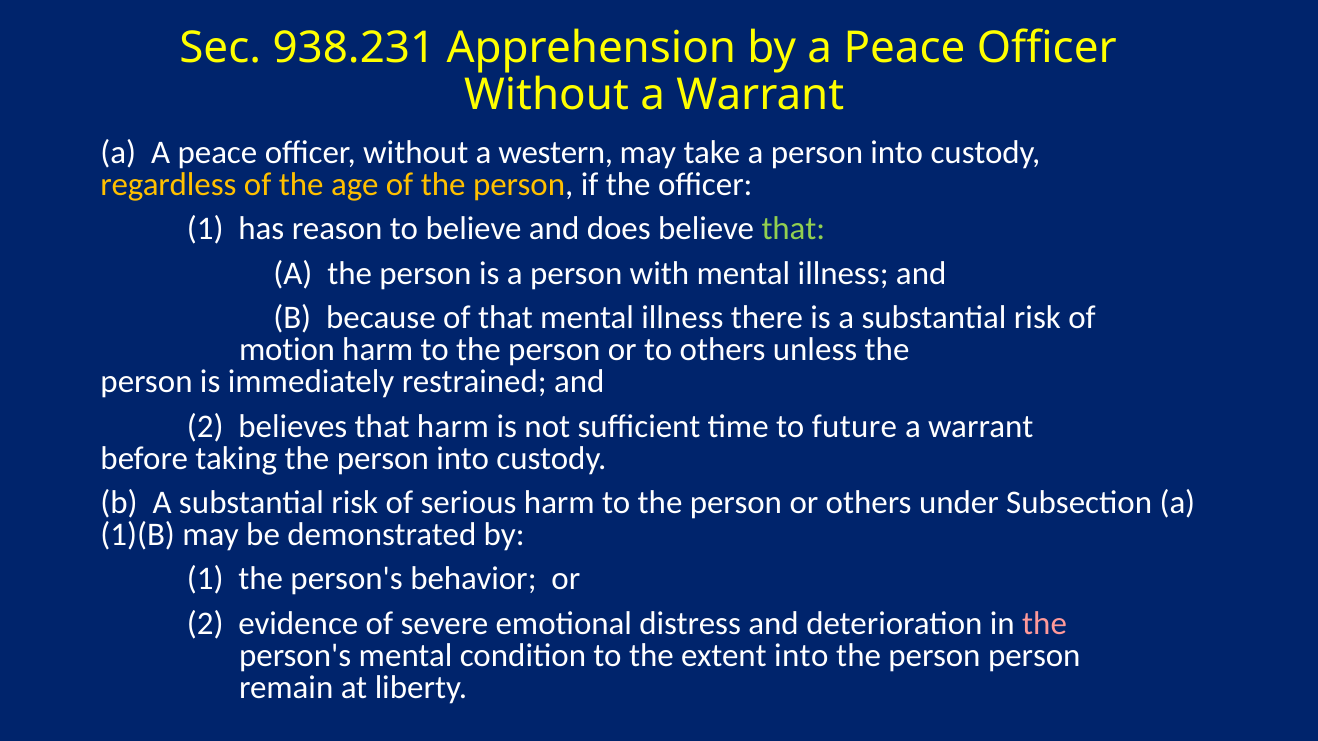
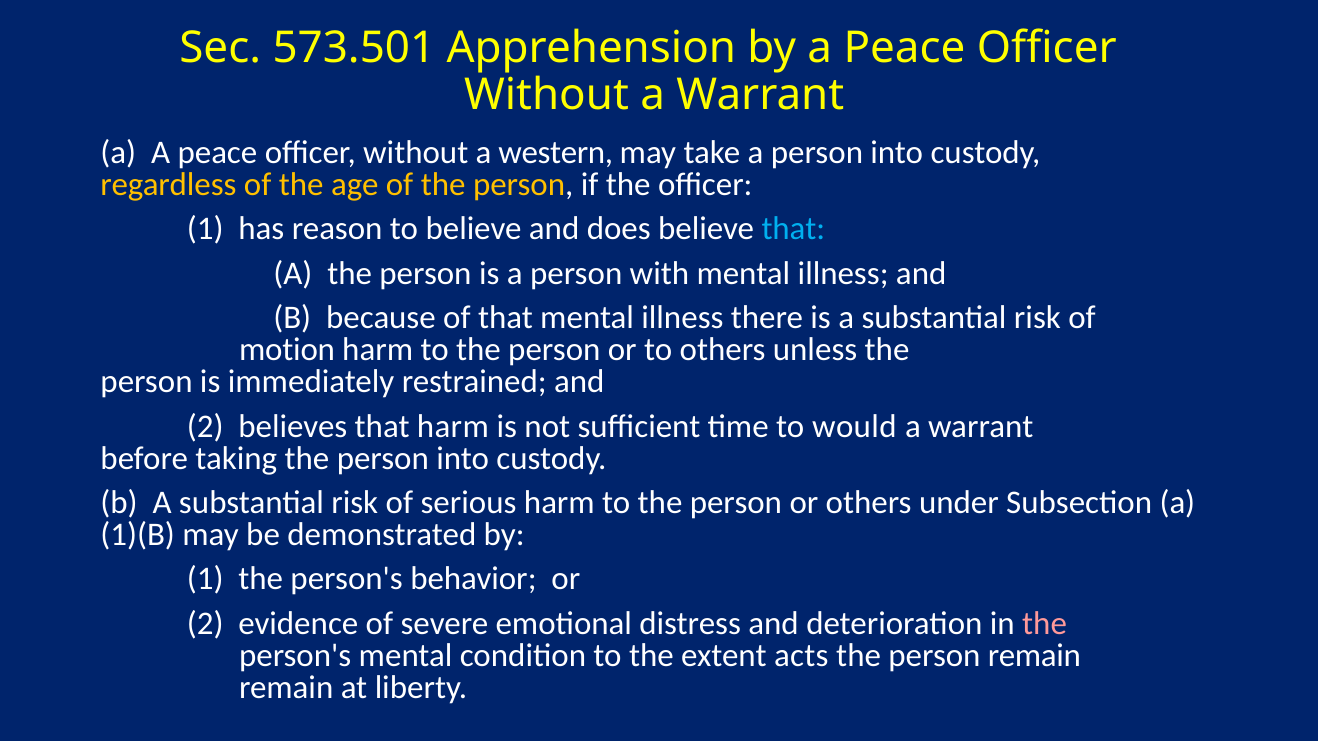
938.231: 938.231 -> 573.501 (354, 48)
that colour: light green -> light blue (793, 229)
future: future -> would (854, 426)
extent into: into -> acts (801, 656)
person person: person -> remain (1034, 656)
